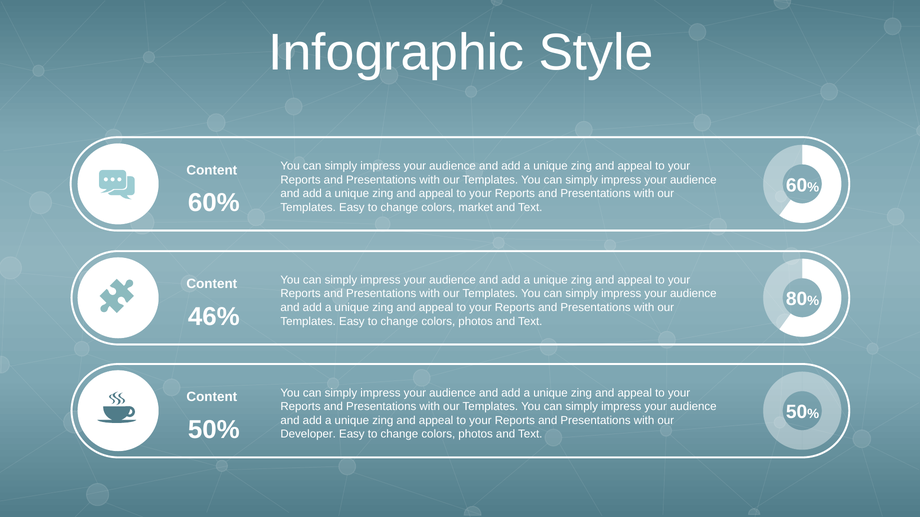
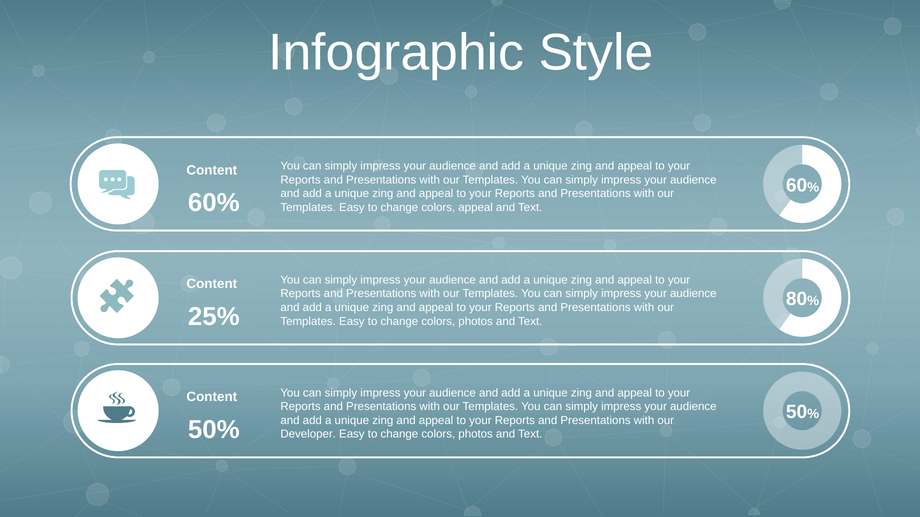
colors market: market -> appeal (476, 208)
46%: 46% -> 25% (214, 317)
